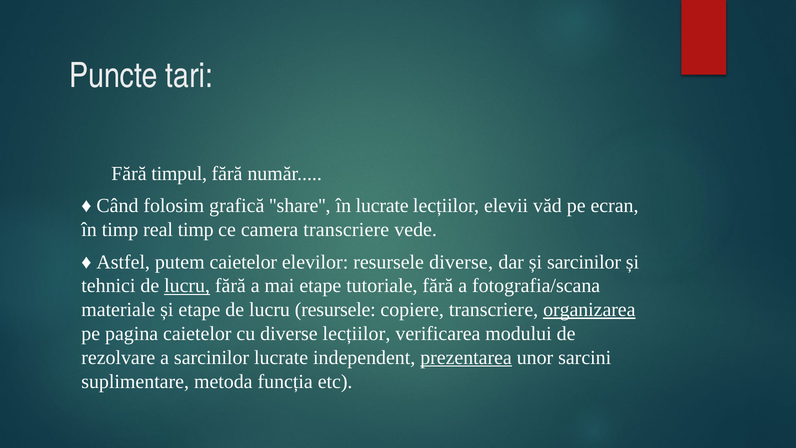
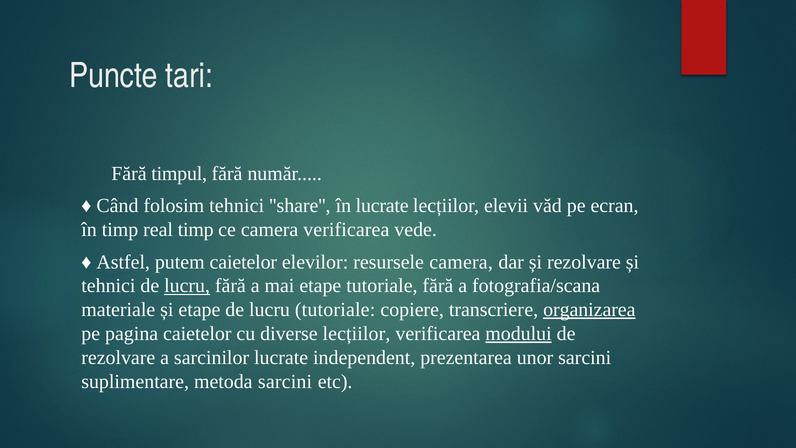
folosim grafică: grafică -> tehnici (237, 206)
camera transcriere: transcriere -> verificarea (346, 230)
resursele diverse: diverse -> camera (461, 262)
și sarcinilor: sarcinilor -> rezolvare (584, 262)
lucru resursele: resursele -> tutoriale (335, 310)
modului underline: none -> present (519, 333)
prezentarea underline: present -> none (466, 357)
metoda funcția: funcția -> sarcini (285, 381)
